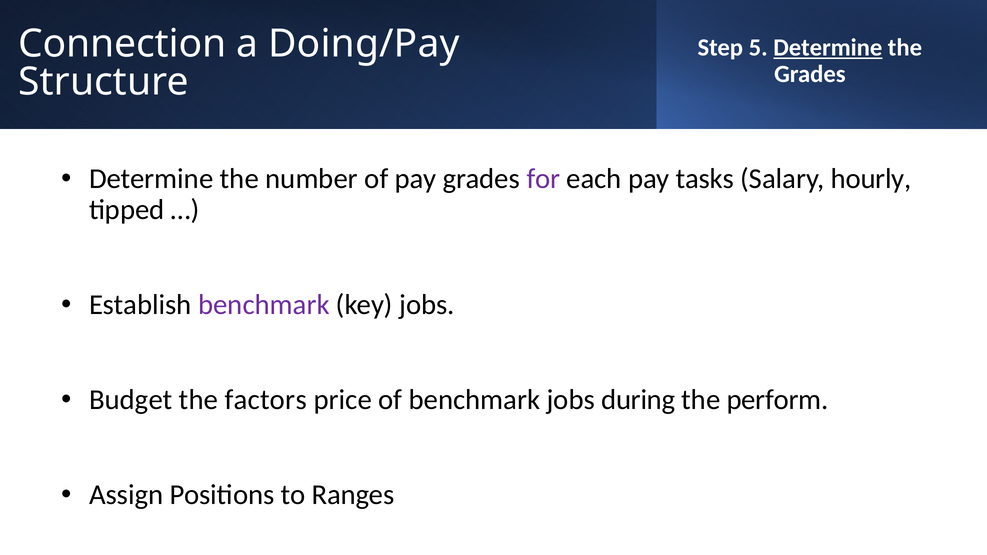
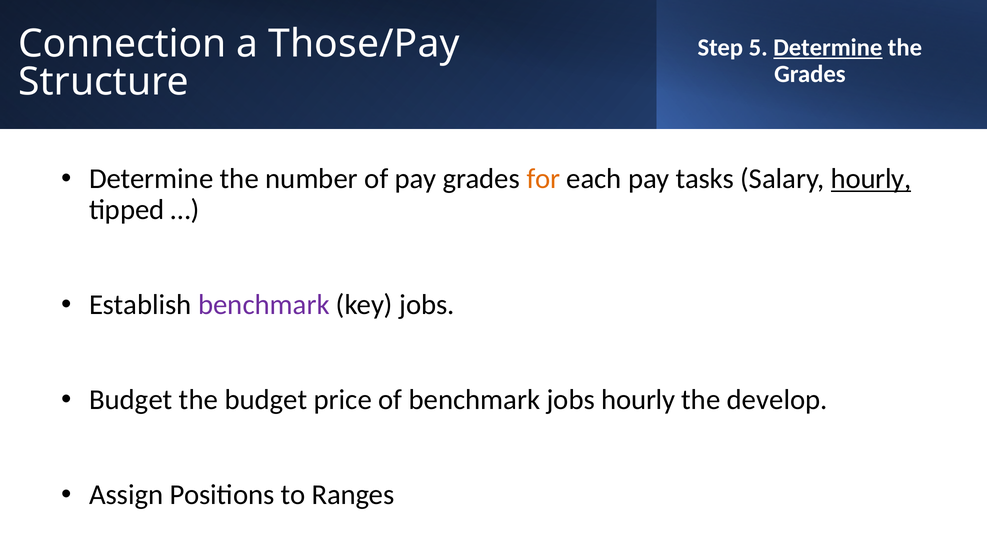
Doing/Pay: Doing/Pay -> Those/Pay (364, 44)
for colour: purple -> orange (543, 179)
hourly underline: none -> present (871, 179)
the factors: factors -> budget (266, 400)
jobs during: during -> hourly (638, 400)
perform: perform -> develop (777, 400)
